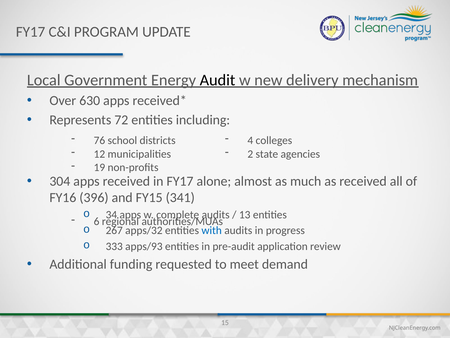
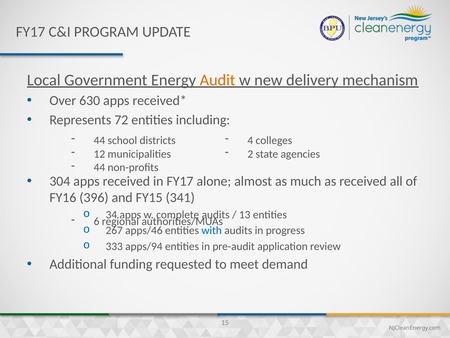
Audit colour: black -> orange (218, 80)
76: 76 -> 44 (99, 140)
19: 19 -> 44 (99, 167)
apps/32: apps/32 -> apps/46 (144, 230)
apps/93: apps/93 -> apps/94 (144, 246)
